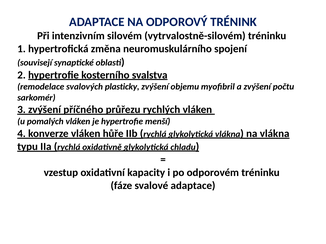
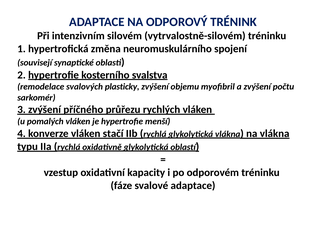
hůře: hůře -> stačí (113, 134)
chladu: chladu -> oblastí (183, 147)
